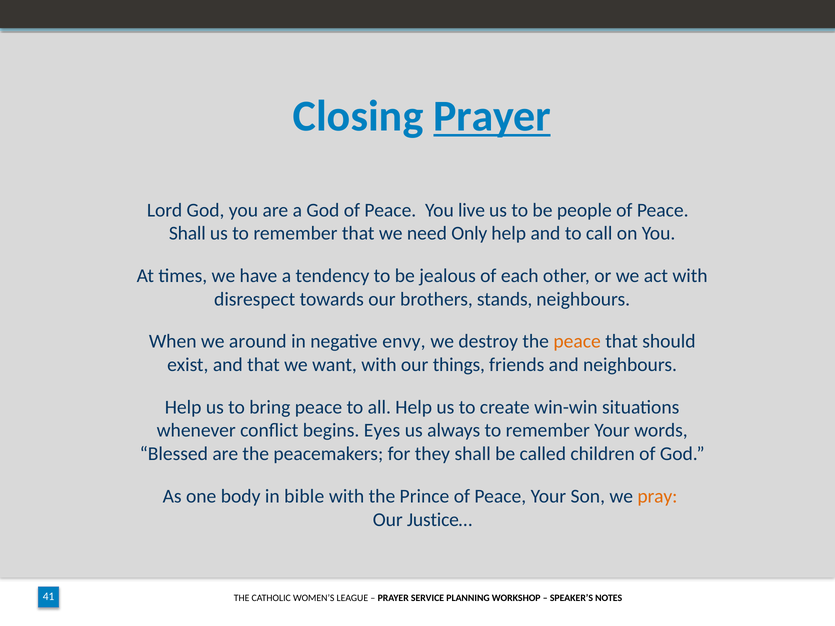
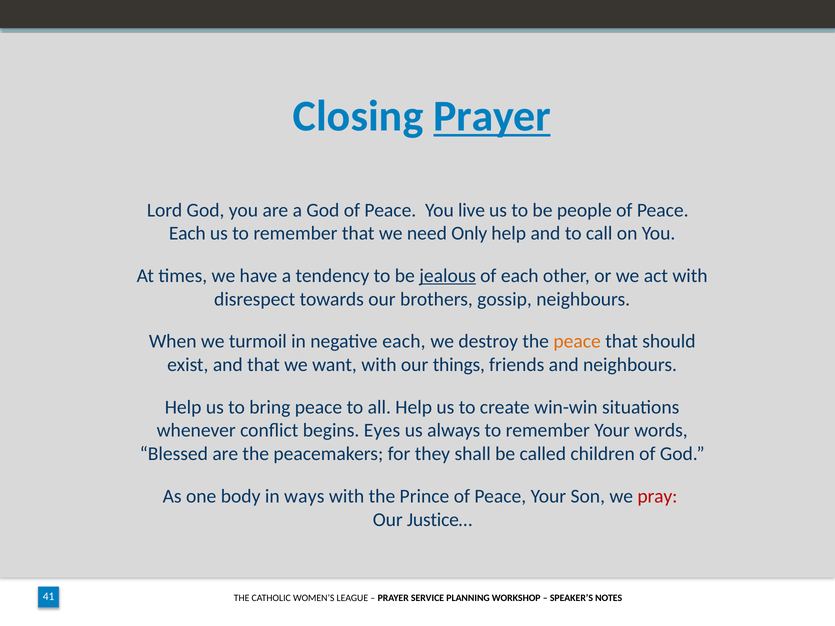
Shall: Shall -> Each (187, 234)
jealous underline: none -> present (448, 276)
stands: stands -> gossip (505, 299)
around: around -> turmoil (258, 342)
negative envy: envy -> each (404, 342)
bible: bible -> ways (304, 497)
pray colour: orange -> red (657, 497)
